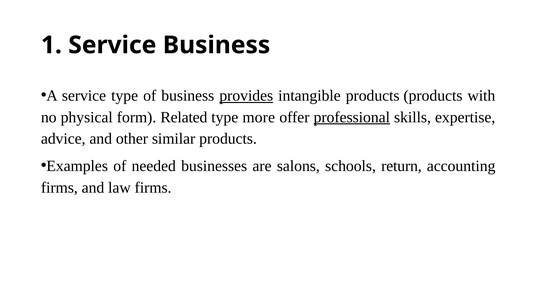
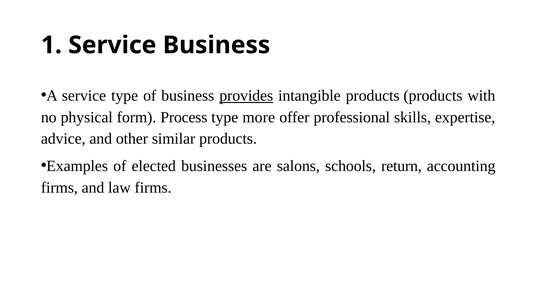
Related: Related -> Process (184, 117)
professional underline: present -> none (352, 117)
needed: needed -> elected (154, 166)
